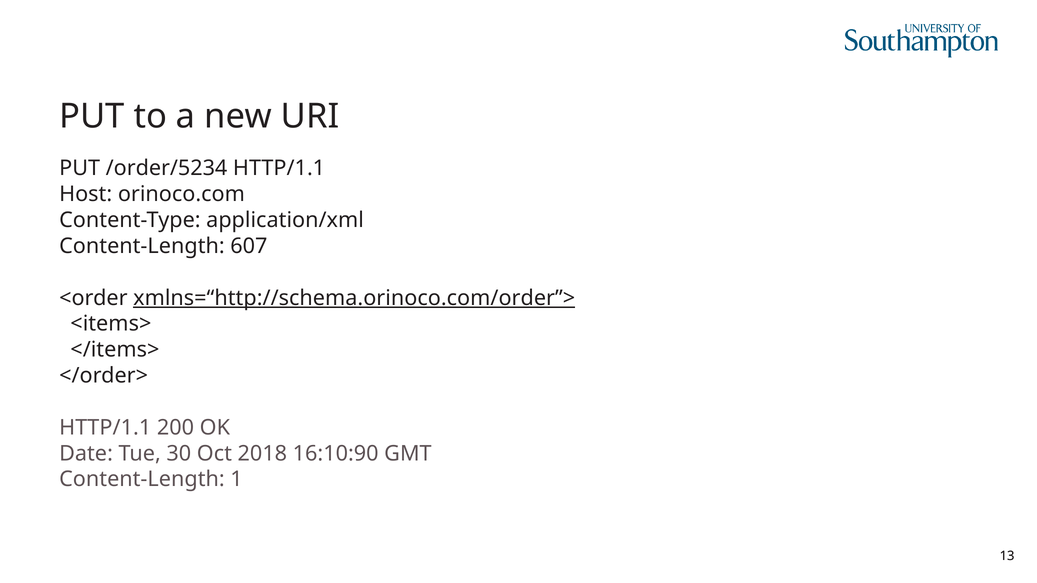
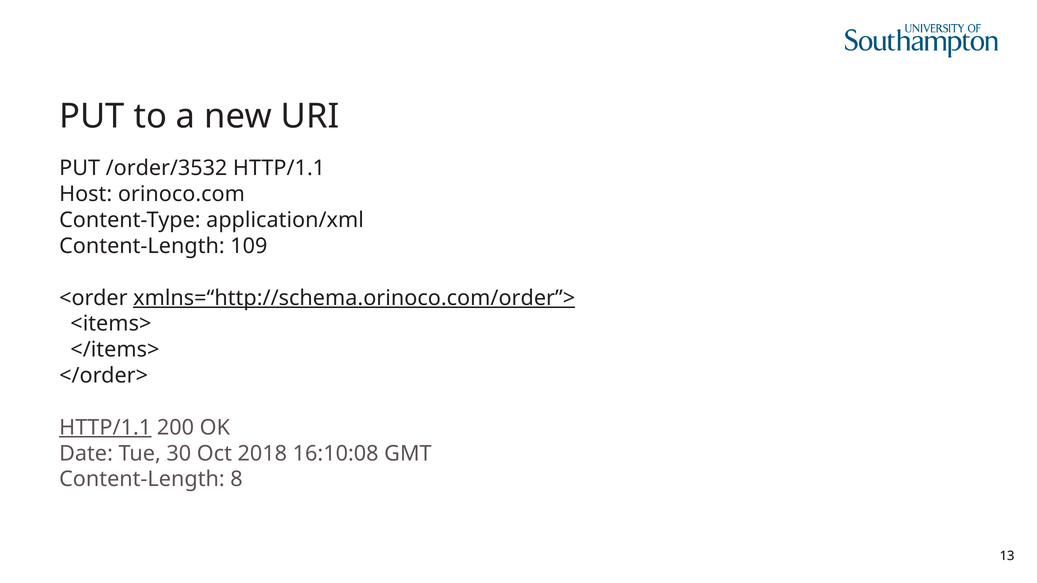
/order/5234: /order/5234 -> /order/3532 (167, 168)
607: 607 -> 109 (249, 246)
HTTP/1.1 underline: none -> present (105, 428)
16:10:90: 16:10:90 -> 16:10:08 (336, 454)
1: 1 -> 8 (236, 480)
